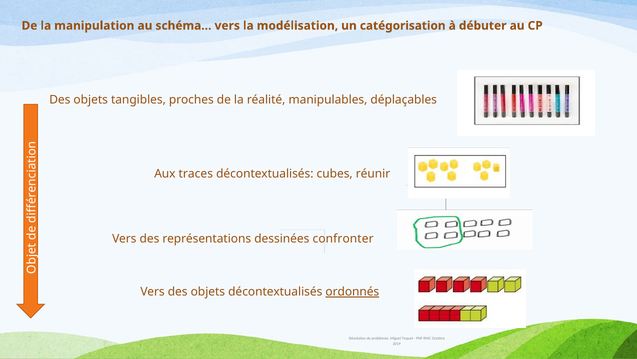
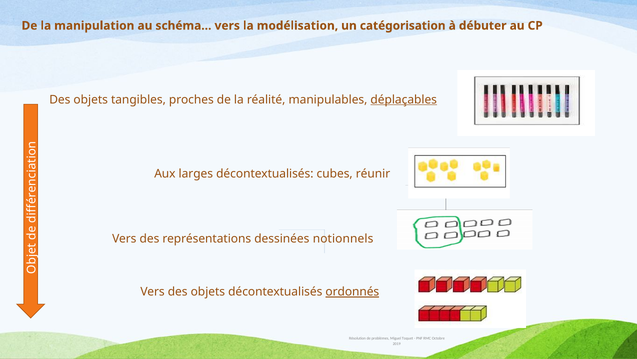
déplaçables underline: none -> present (404, 100)
traces: traces -> larges (196, 173)
confronter: confronter -> notionnels (343, 238)
